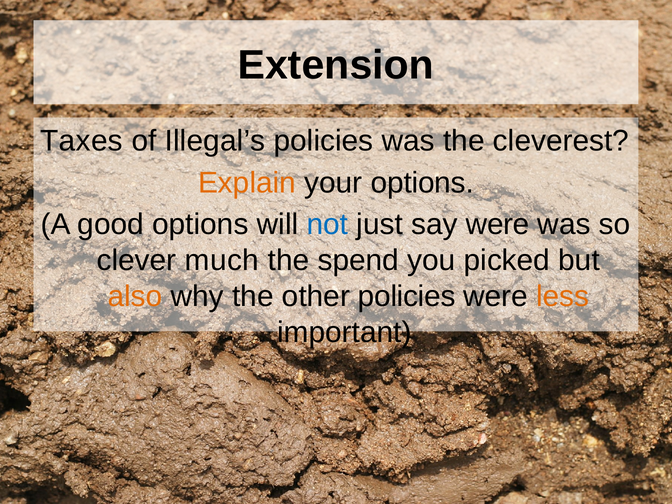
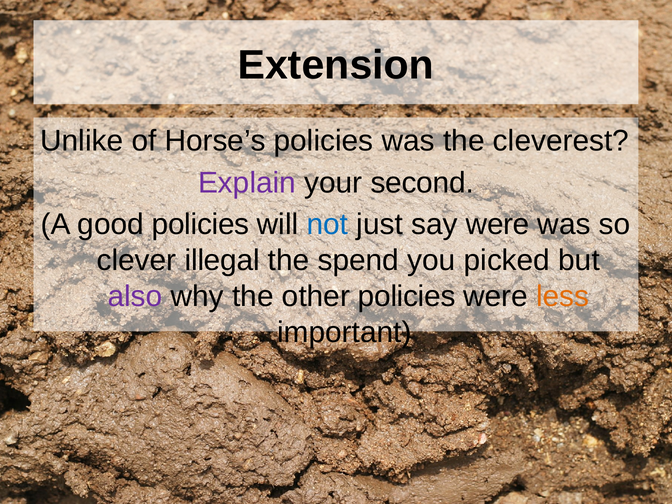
Taxes: Taxes -> Unlike (82, 141)
Illegal’s: Illegal’s -> Horse’s (215, 141)
Explain colour: orange -> purple (247, 183)
your options: options -> second (422, 183)
good options: options -> policies (201, 225)
much: much -> illegal (222, 260)
also colour: orange -> purple (135, 296)
